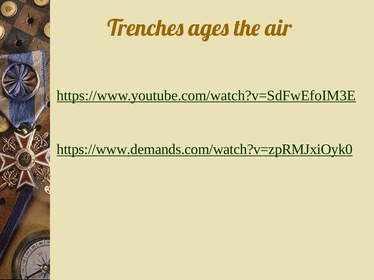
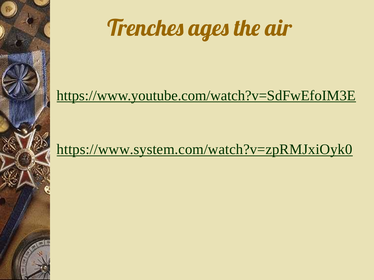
https://www.demands.com/watch?v=zpRMJxiOyk0: https://www.demands.com/watch?v=zpRMJxiOyk0 -> https://www.system.com/watch?v=zpRMJxiOyk0 (205, 150)
